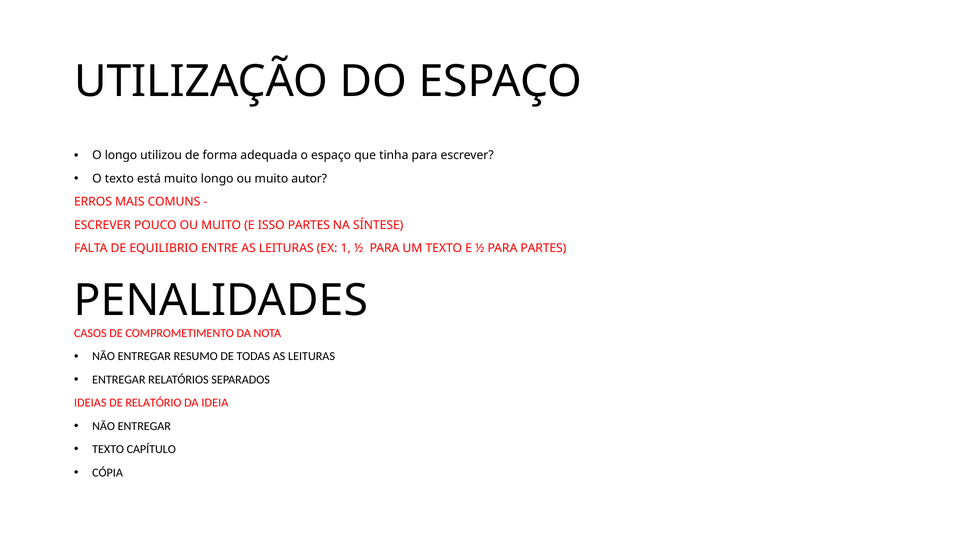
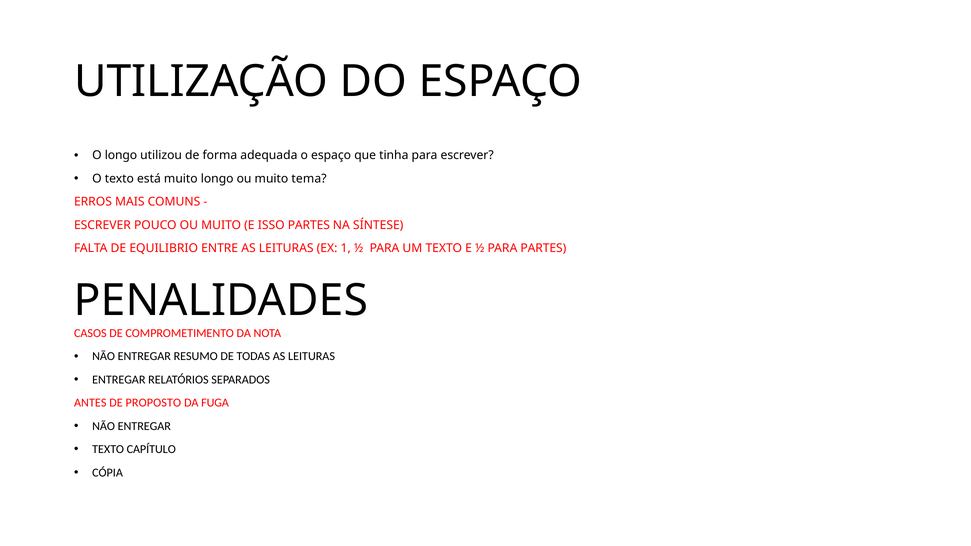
autor: autor -> tema (309, 179)
IDEIAS: IDEIAS -> ANTES (90, 403)
RELATÓRIO: RELATÓRIO -> PROPOSTO (153, 403)
IDEIA: IDEIA -> FUGA (215, 403)
